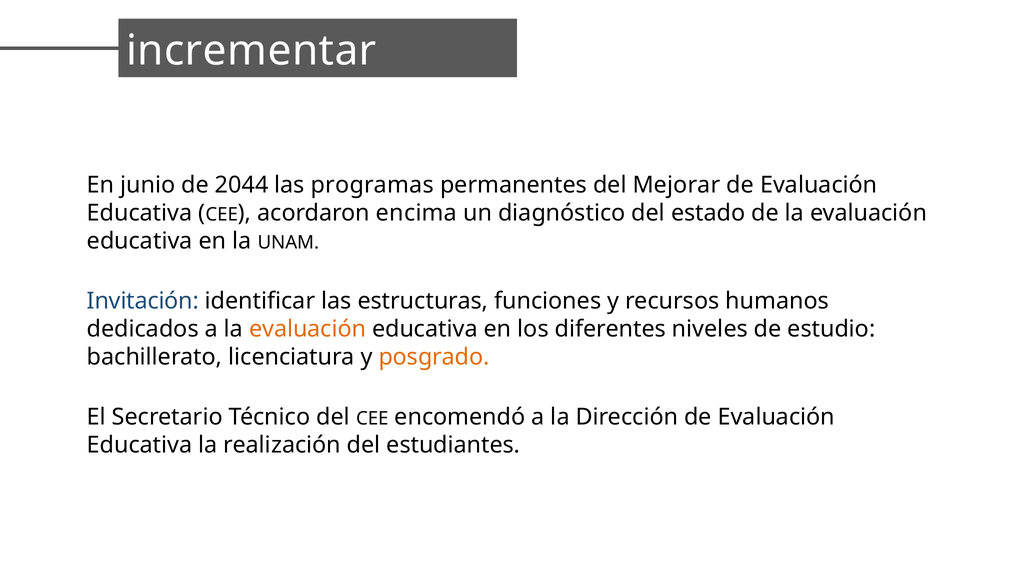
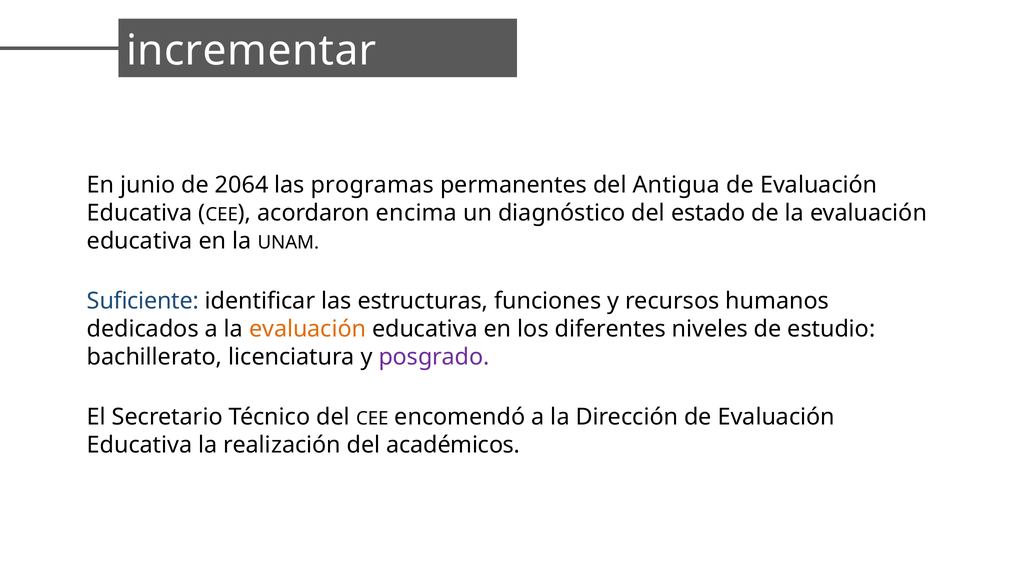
2044: 2044 -> 2064 (242, 185)
Mejorar: Mejorar -> Antigua (676, 185)
Invitación: Invitación -> Suficiente (143, 301)
posgrado colour: orange -> purple (434, 357)
estudiantes: estudiantes -> académicos (453, 445)
